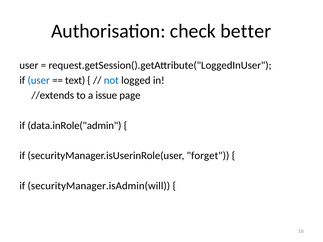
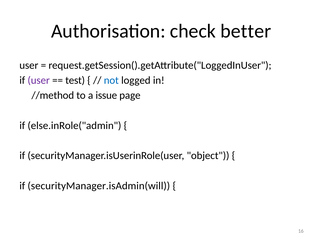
user colour: blue -> purple (39, 80)
text: text -> test (75, 80)
//extends: //extends -> //method (53, 95)
data.inRole("admin: data.inRole("admin -> else.inRole("admin (74, 126)
forget: forget -> object (208, 156)
